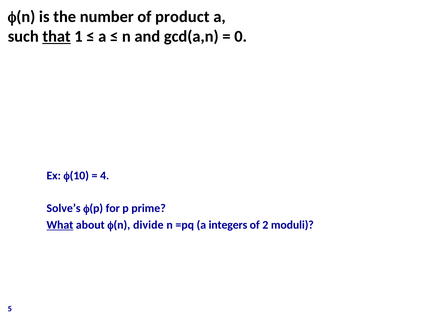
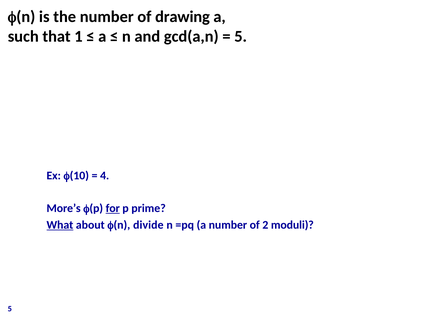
product: product -> drawing (182, 17)
that underline: present -> none (57, 36)
0: 0 -> 5 (241, 36)
Solve’s: Solve’s -> More’s (64, 209)
for underline: none -> present (113, 209)
a integers: integers -> number (228, 225)
